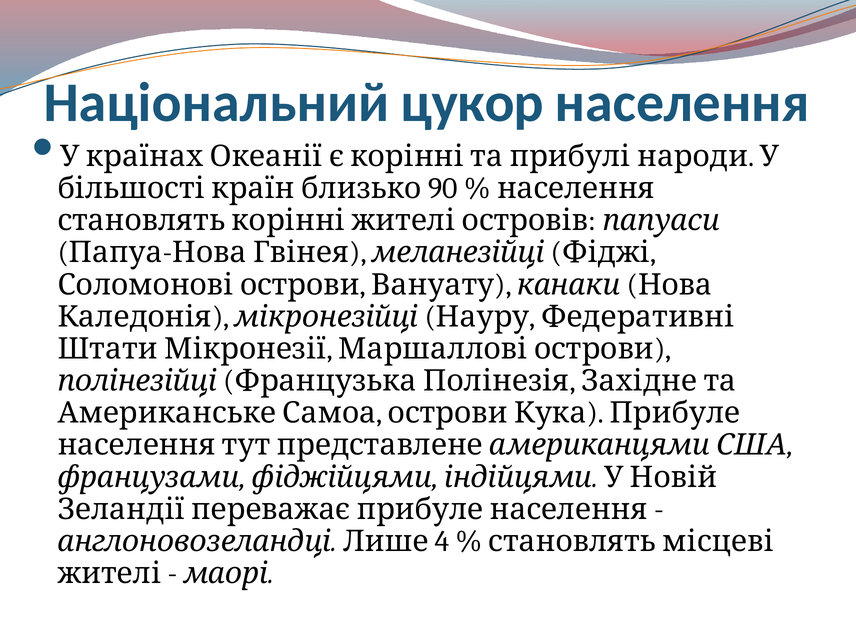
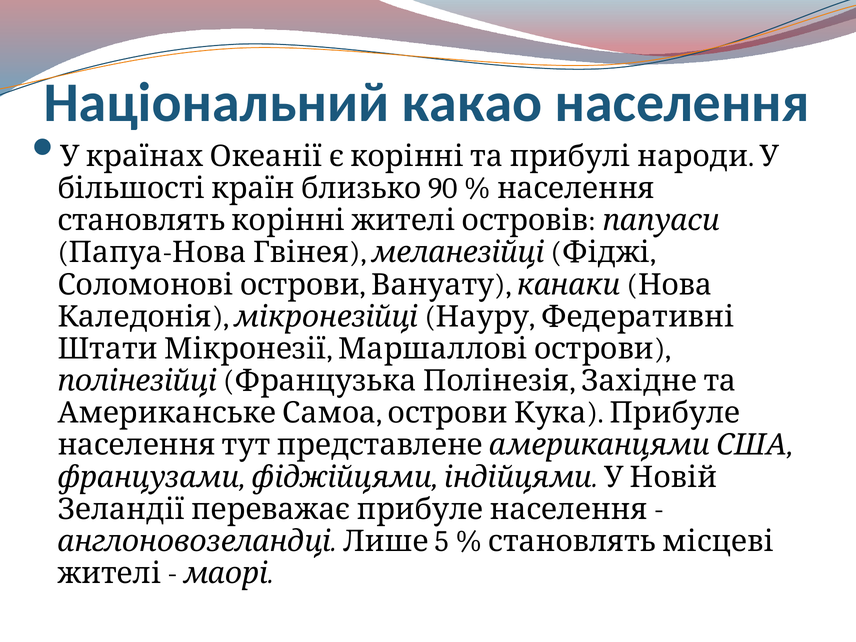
цукор: цукор -> какао (472, 103)
4: 4 -> 5 (442, 541)
